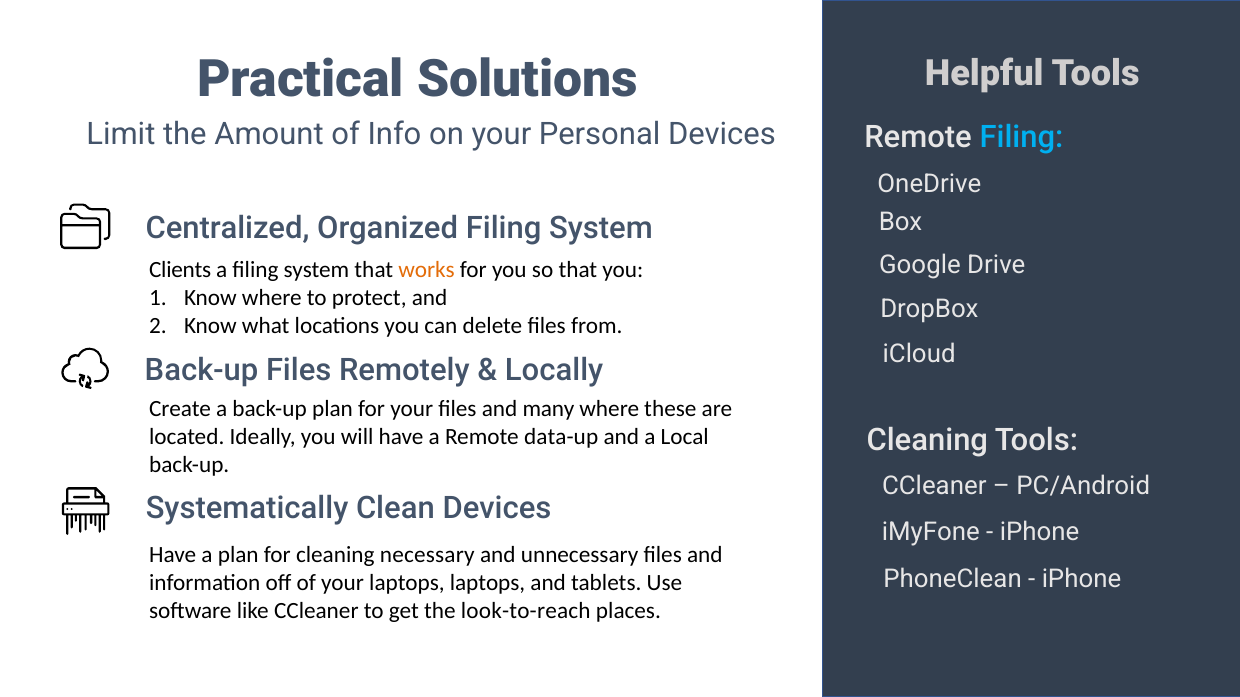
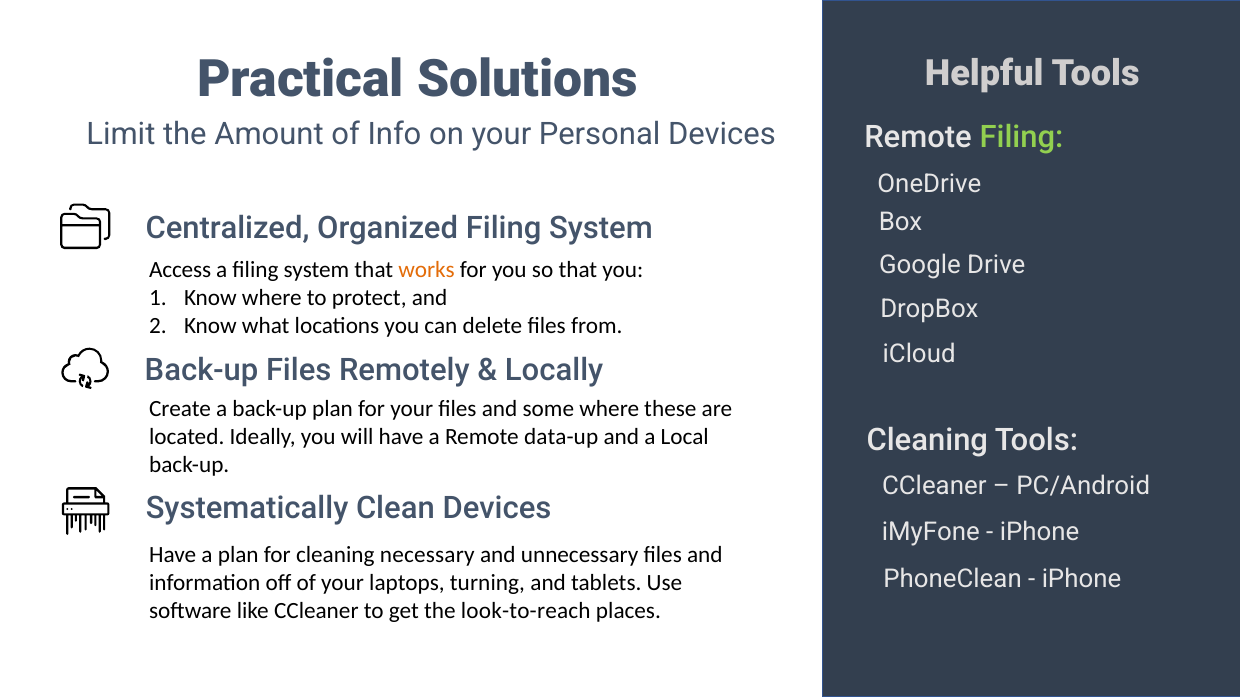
Filing colour: light blue -> light green (1021, 138)
Clients: Clients -> Access (180, 270)
many: many -> some (548, 409)
laptops laptops: laptops -> turning (487, 583)
